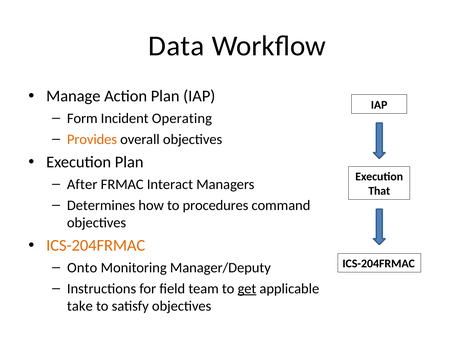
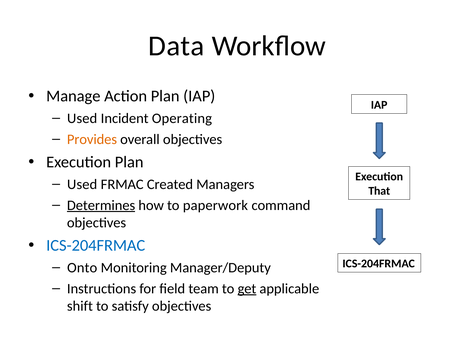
Form: Form -> Used (82, 118)
After: After -> Used (82, 185)
Interact: Interact -> Created (170, 185)
Determines underline: none -> present (101, 206)
procedures: procedures -> paperwork (215, 206)
ICS-204FRMAC colour: orange -> blue (96, 246)
take: take -> shift (80, 306)
